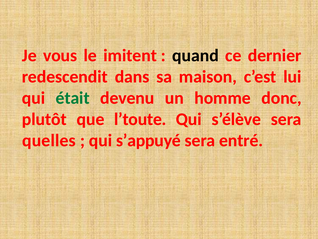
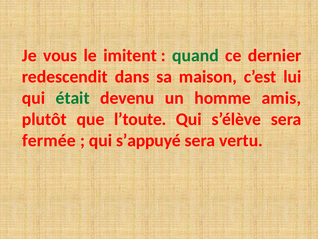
quand colour: black -> green (196, 55)
donc: donc -> amis (281, 98)
quelles: quelles -> fermée (49, 140)
entré: entré -> vertu (241, 140)
